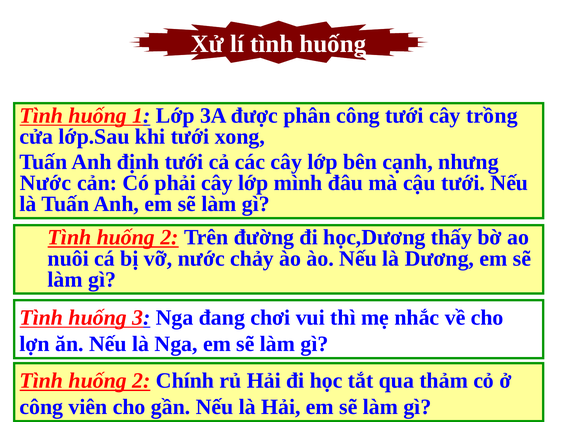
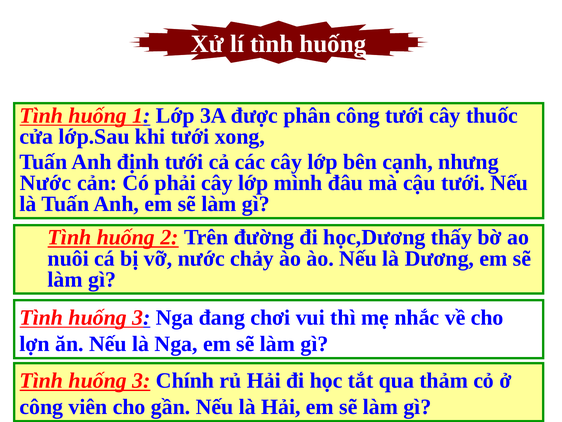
trồng: trồng -> thuốc (492, 115)
2: 2 -> 3 (141, 380)
